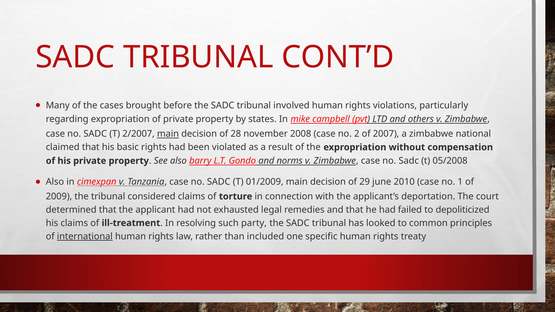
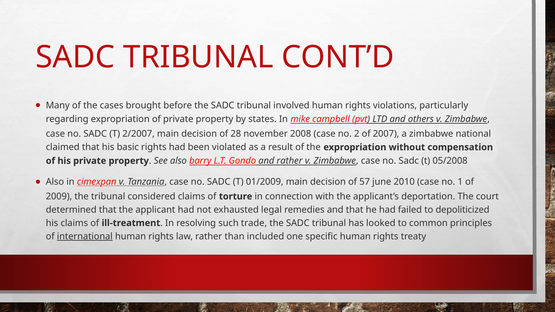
main underline: present -> none (168, 134)
and norms: norms -> rather (290, 161)
29: 29 -> 57 (365, 182)
party: party -> trade (254, 223)
